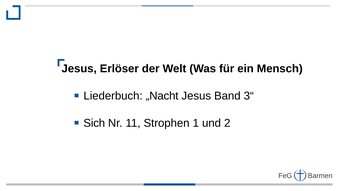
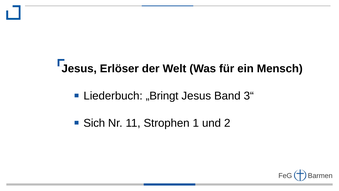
„Nacht: „Nacht -> „Bringt (162, 96)
